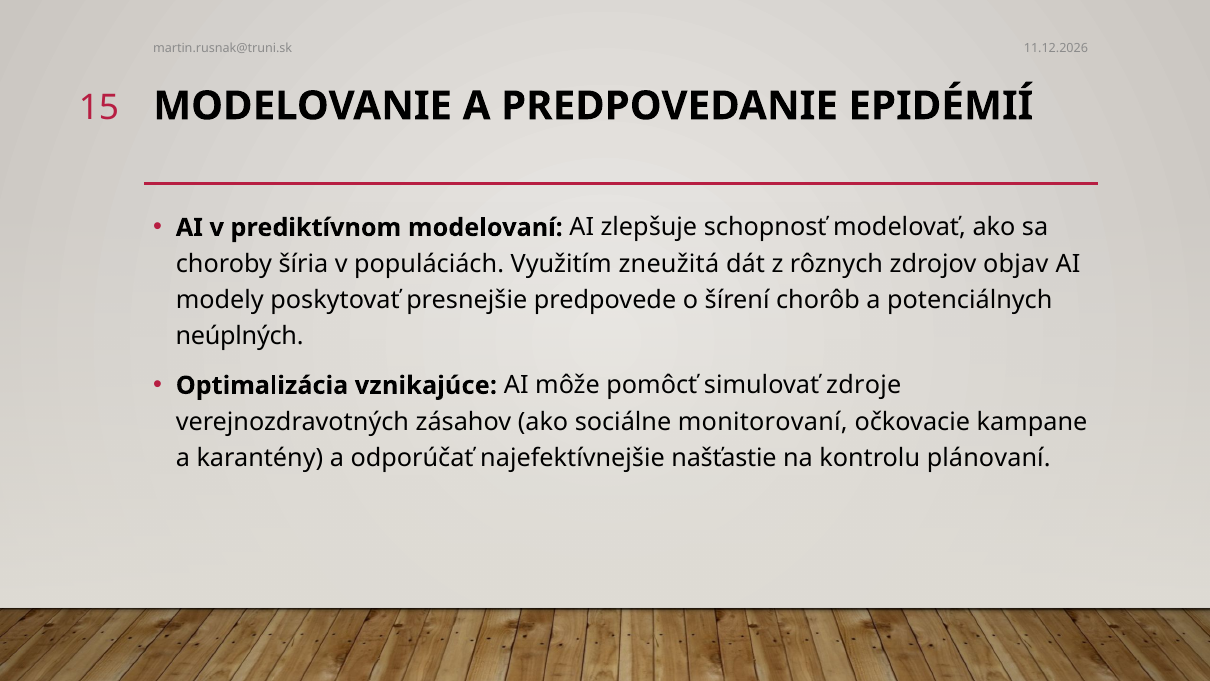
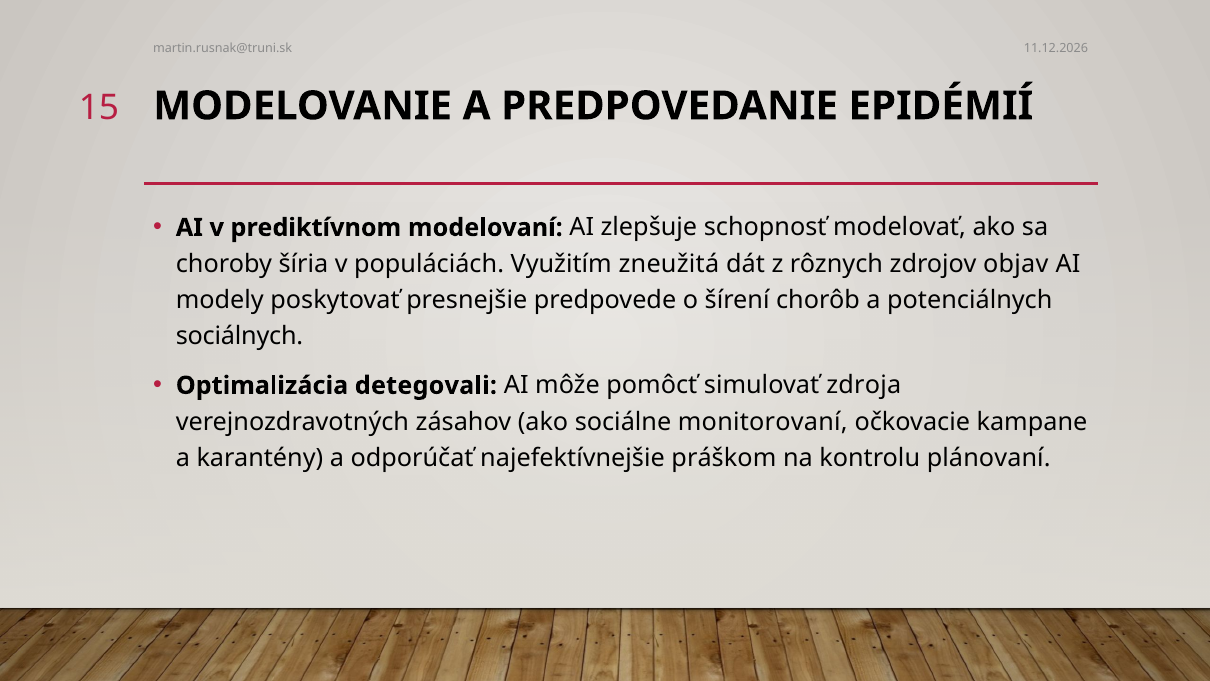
neúplných: neúplných -> sociálnych (240, 336)
vznikajúce: vznikajúce -> detegovali (426, 385)
zdroje: zdroje -> zdroja (864, 385)
našťastie: našťastie -> práškom (724, 458)
